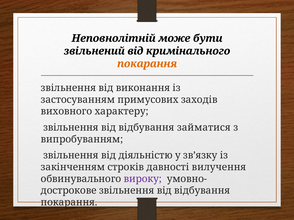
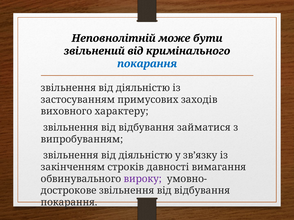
покарання colour: orange -> blue (147, 64)
виконання: виконання -> діяльністю (143, 88)
вилучення: вилучення -> вимагання (219, 167)
